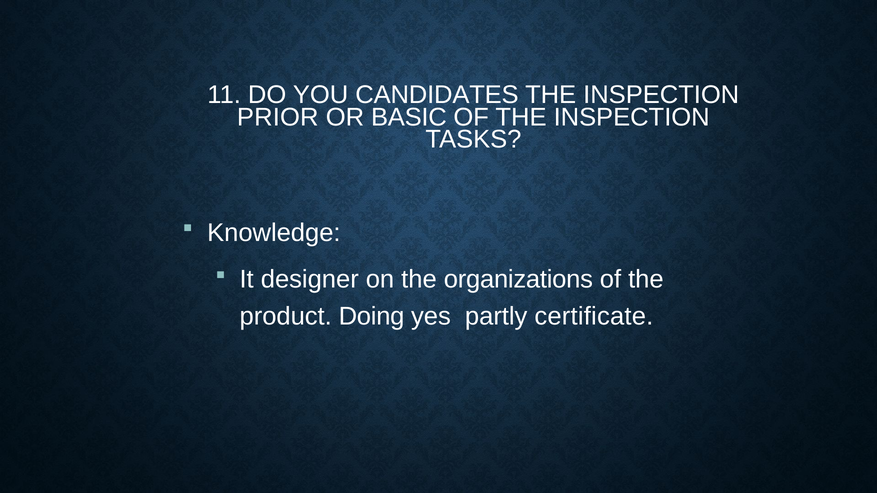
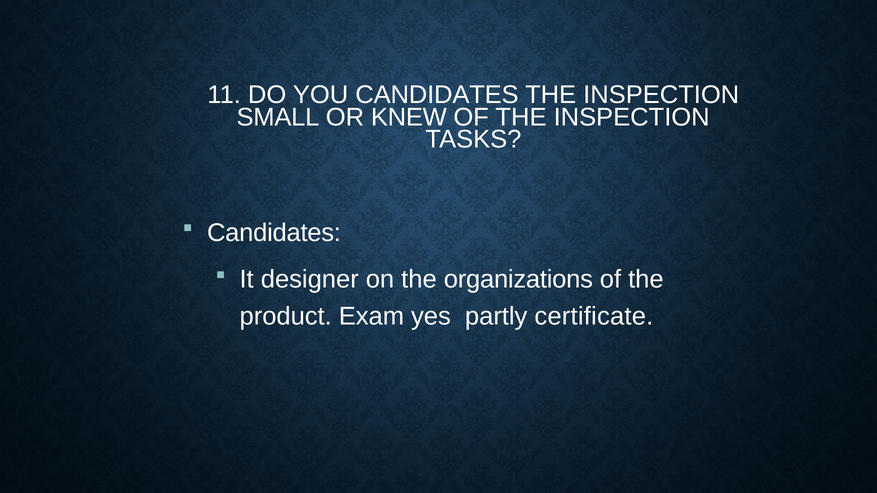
PRIOR: PRIOR -> SMALL (278, 117)
BASIC: BASIC -> KNEW (409, 117)
Knowledge: Knowledge -> Candidates (274, 233)
Doing: Doing -> Exam (371, 316)
